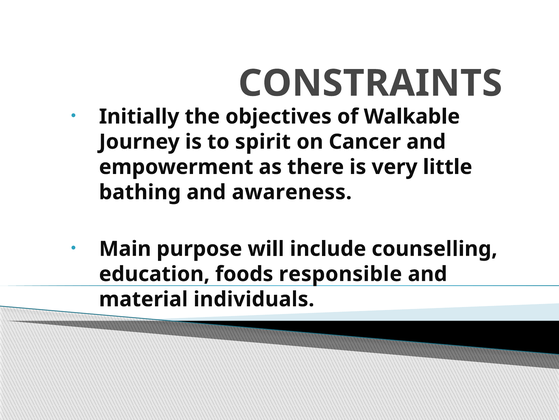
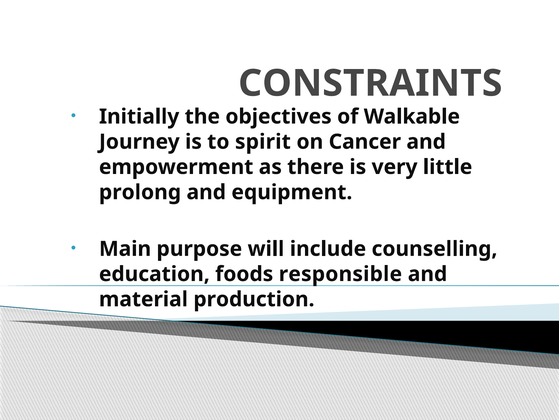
bathing: bathing -> prolong (140, 192)
awareness: awareness -> equipment (292, 192)
individuals: individuals -> production (254, 299)
